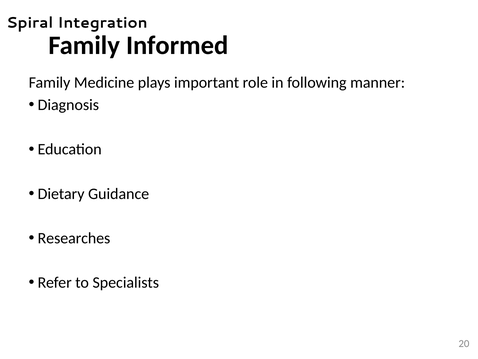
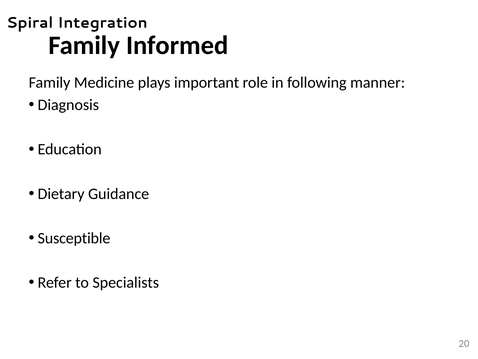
Researches: Researches -> Susceptible (74, 238)
